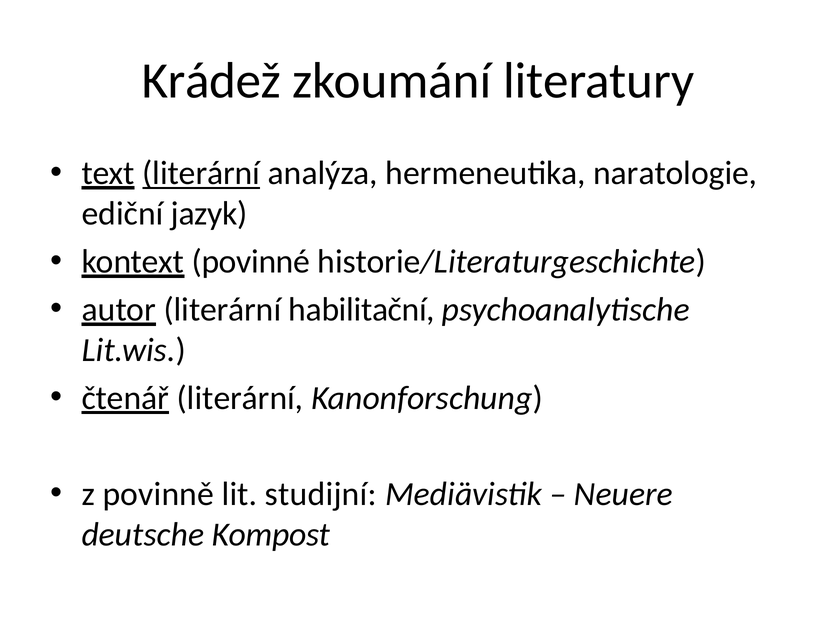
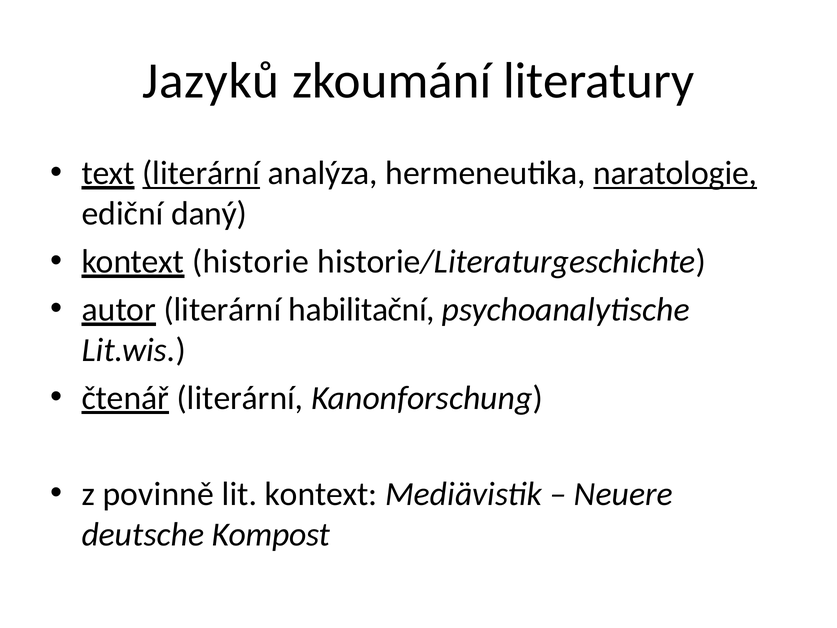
Krádež: Krádež -> Jazyků (211, 81)
naratologie underline: none -> present (675, 173)
jazyk: jazyk -> daný (209, 214)
povinné: povinné -> historie (251, 262)
lit studijní: studijní -> kontext (321, 494)
